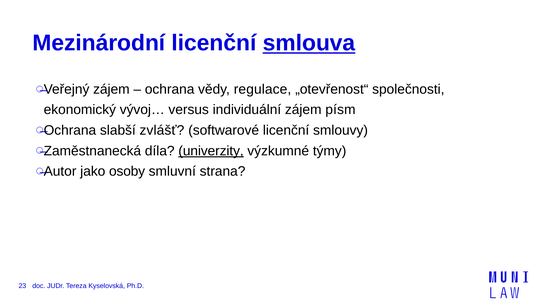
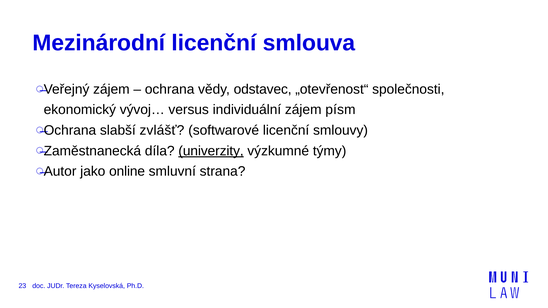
smlouva underline: present -> none (309, 43)
regulace: regulace -> odstavec (263, 89)
osoby: osoby -> online (127, 172)
